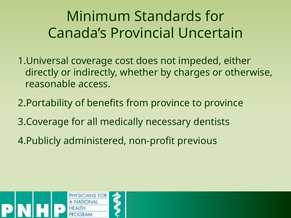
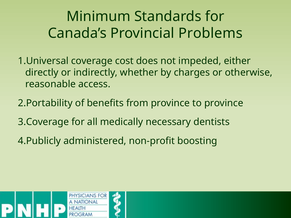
Uncertain: Uncertain -> Problems (210, 33)
previous: previous -> boosting (197, 141)
